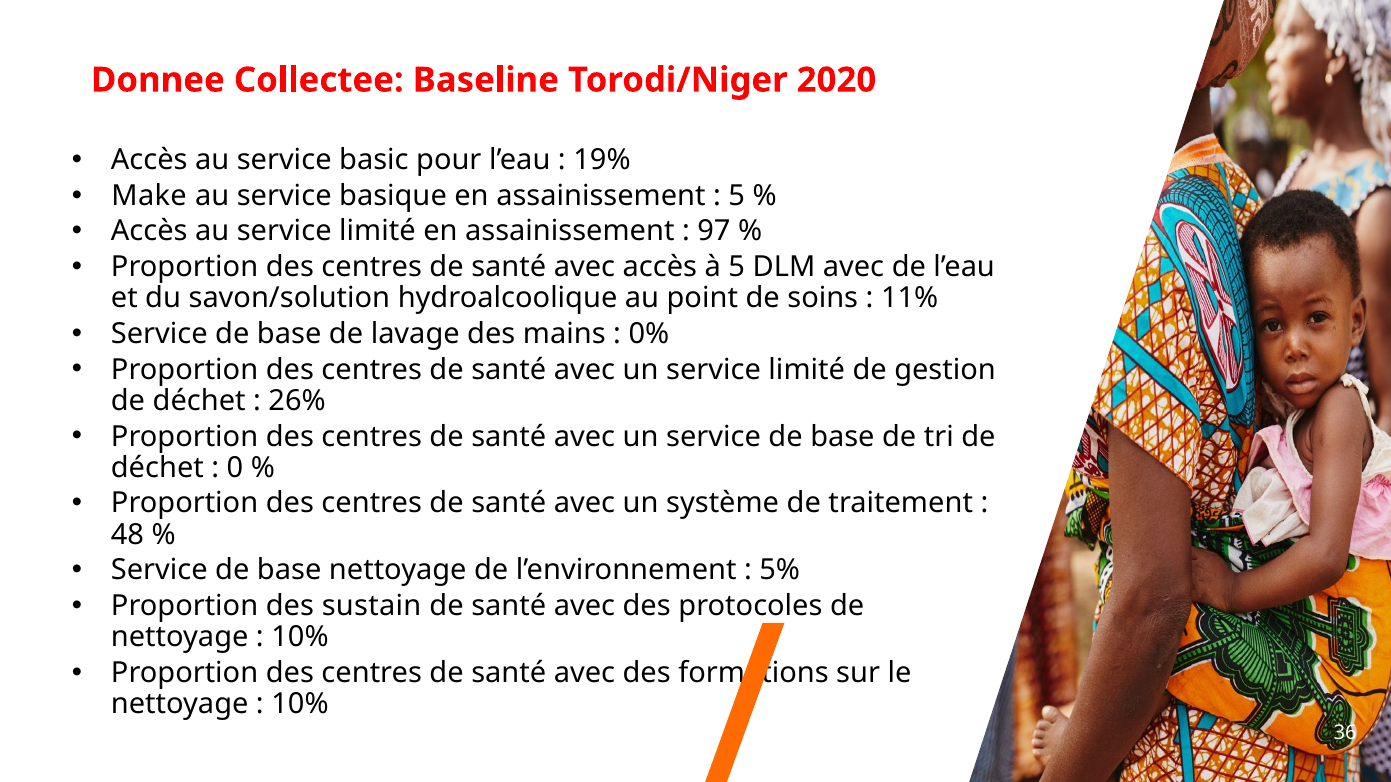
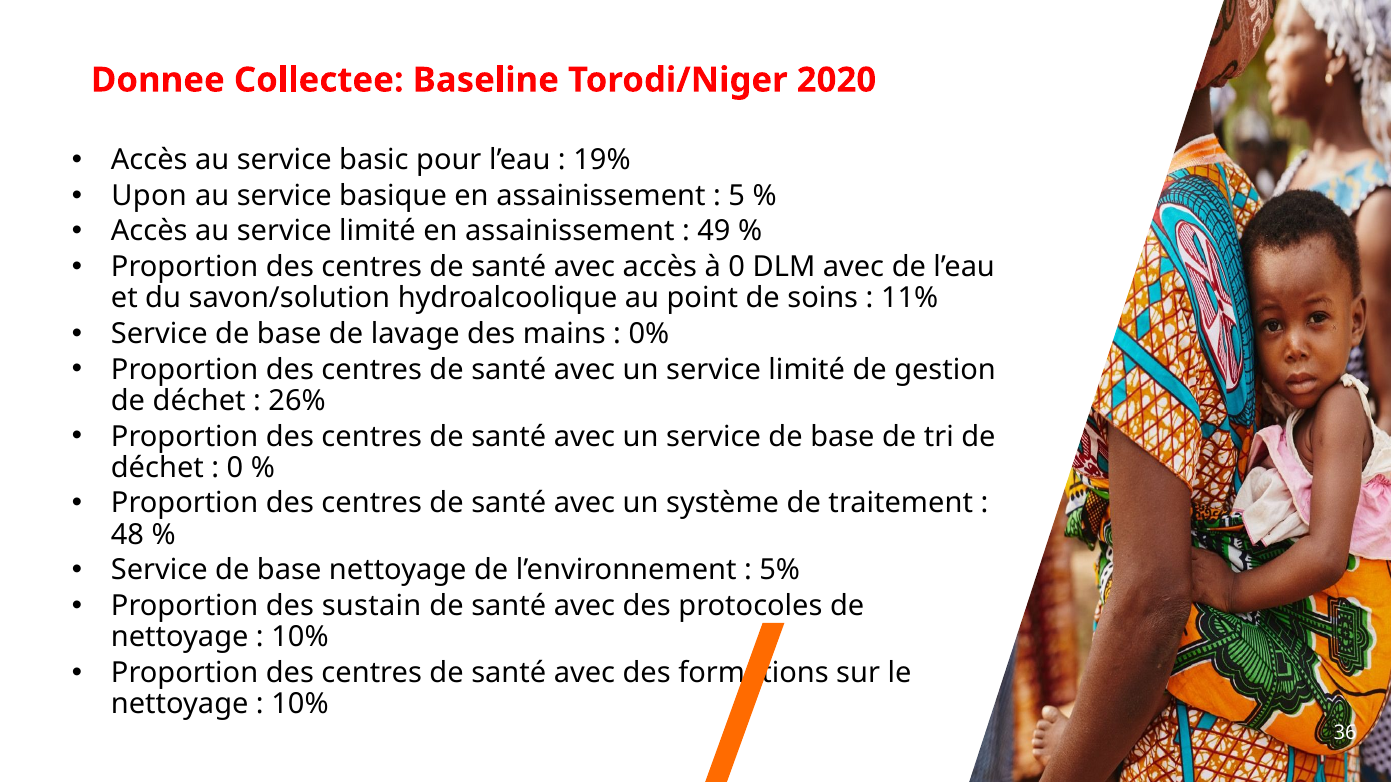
Make: Make -> Upon (149, 196)
97: 97 -> 49 (714, 231)
à 5: 5 -> 0 (737, 267)
